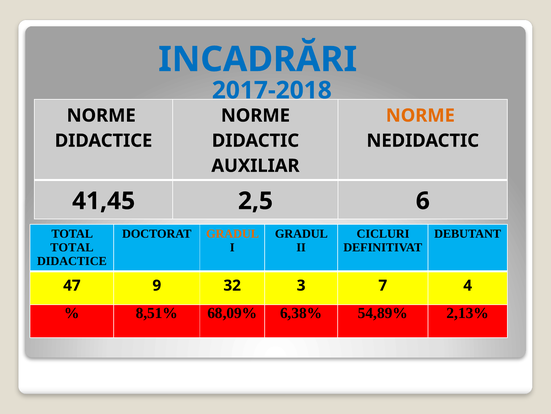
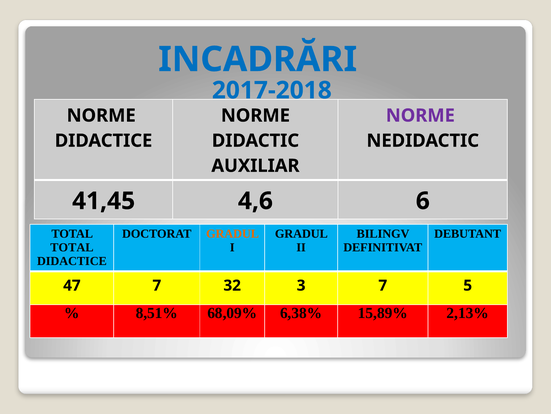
NORME colour: orange -> purple (420, 115)
2,5: 2,5 -> 4,6 (255, 201)
CICLURI: CICLURI -> BILINGV (383, 234)
47 9: 9 -> 7 (157, 285)
4: 4 -> 5 (468, 285)
54,89%: 54,89% -> 15,89% (383, 313)
